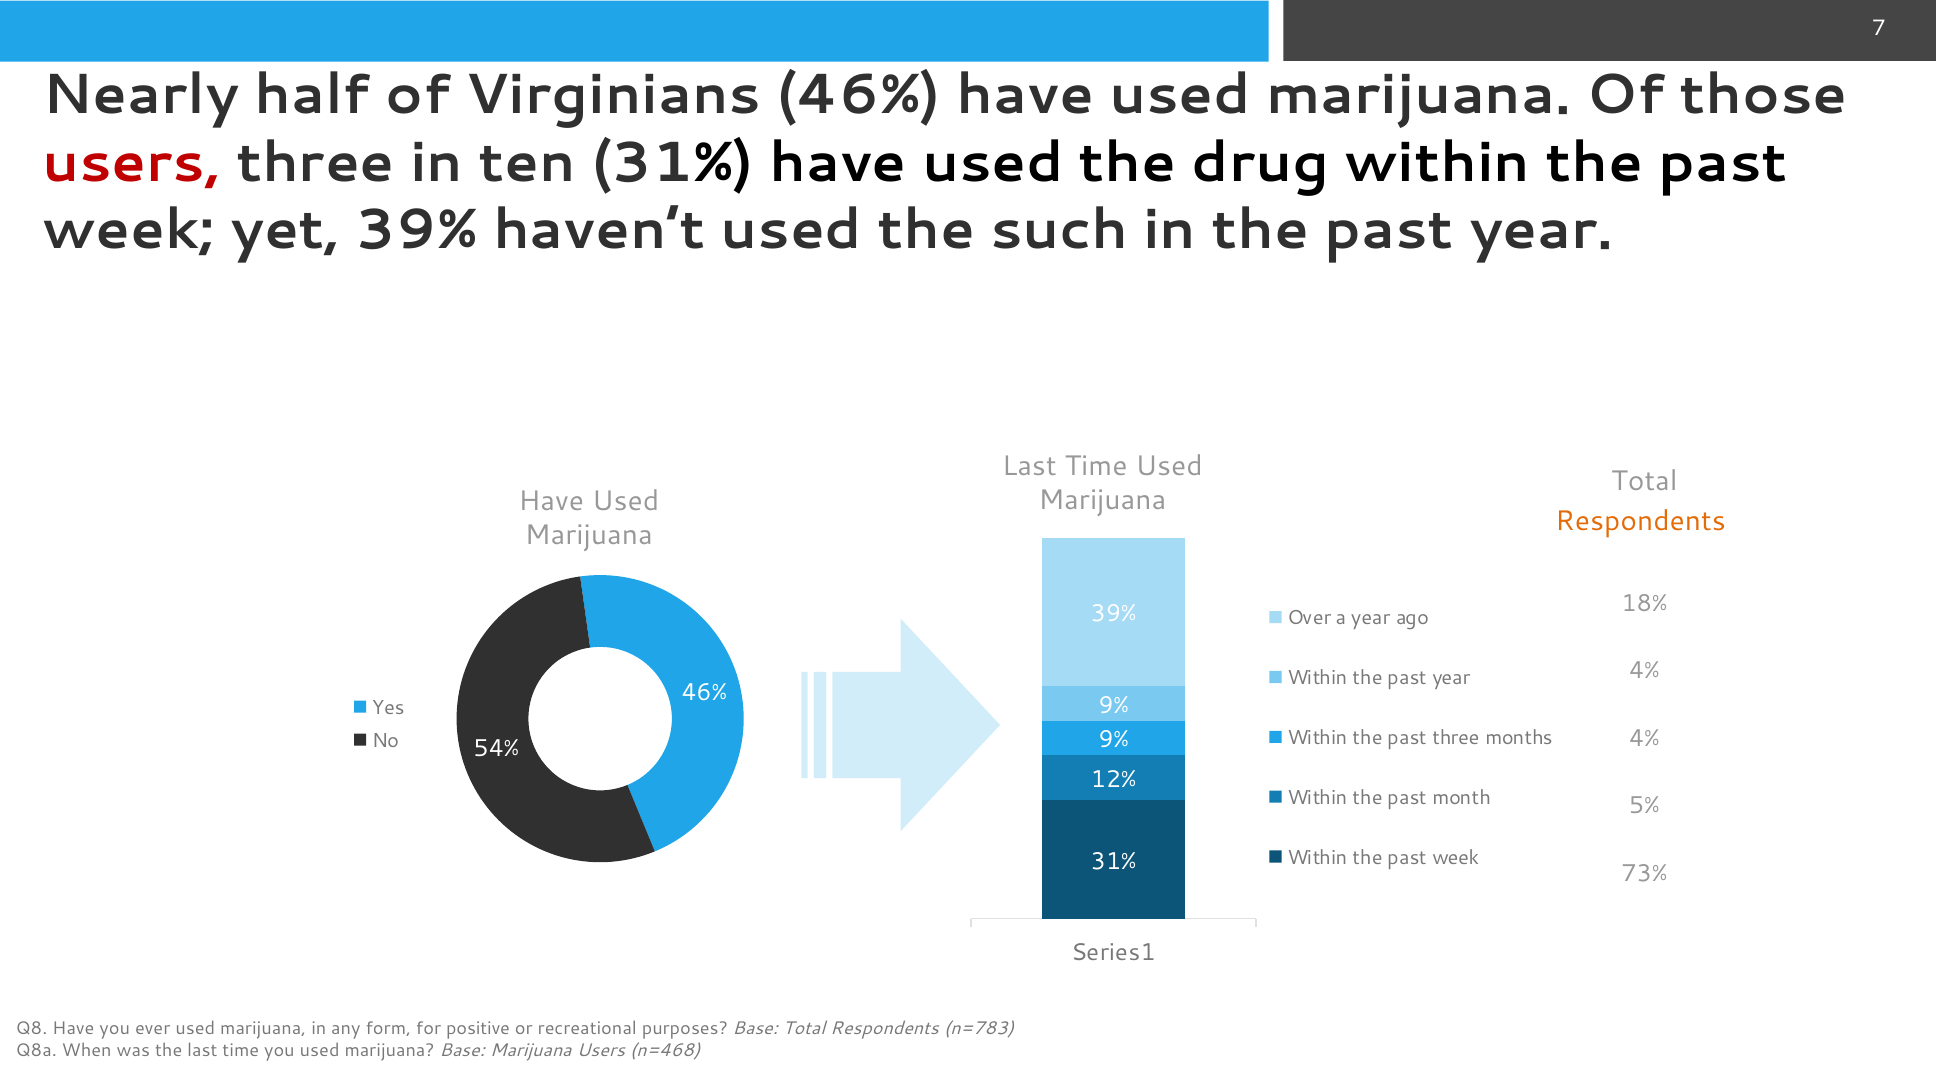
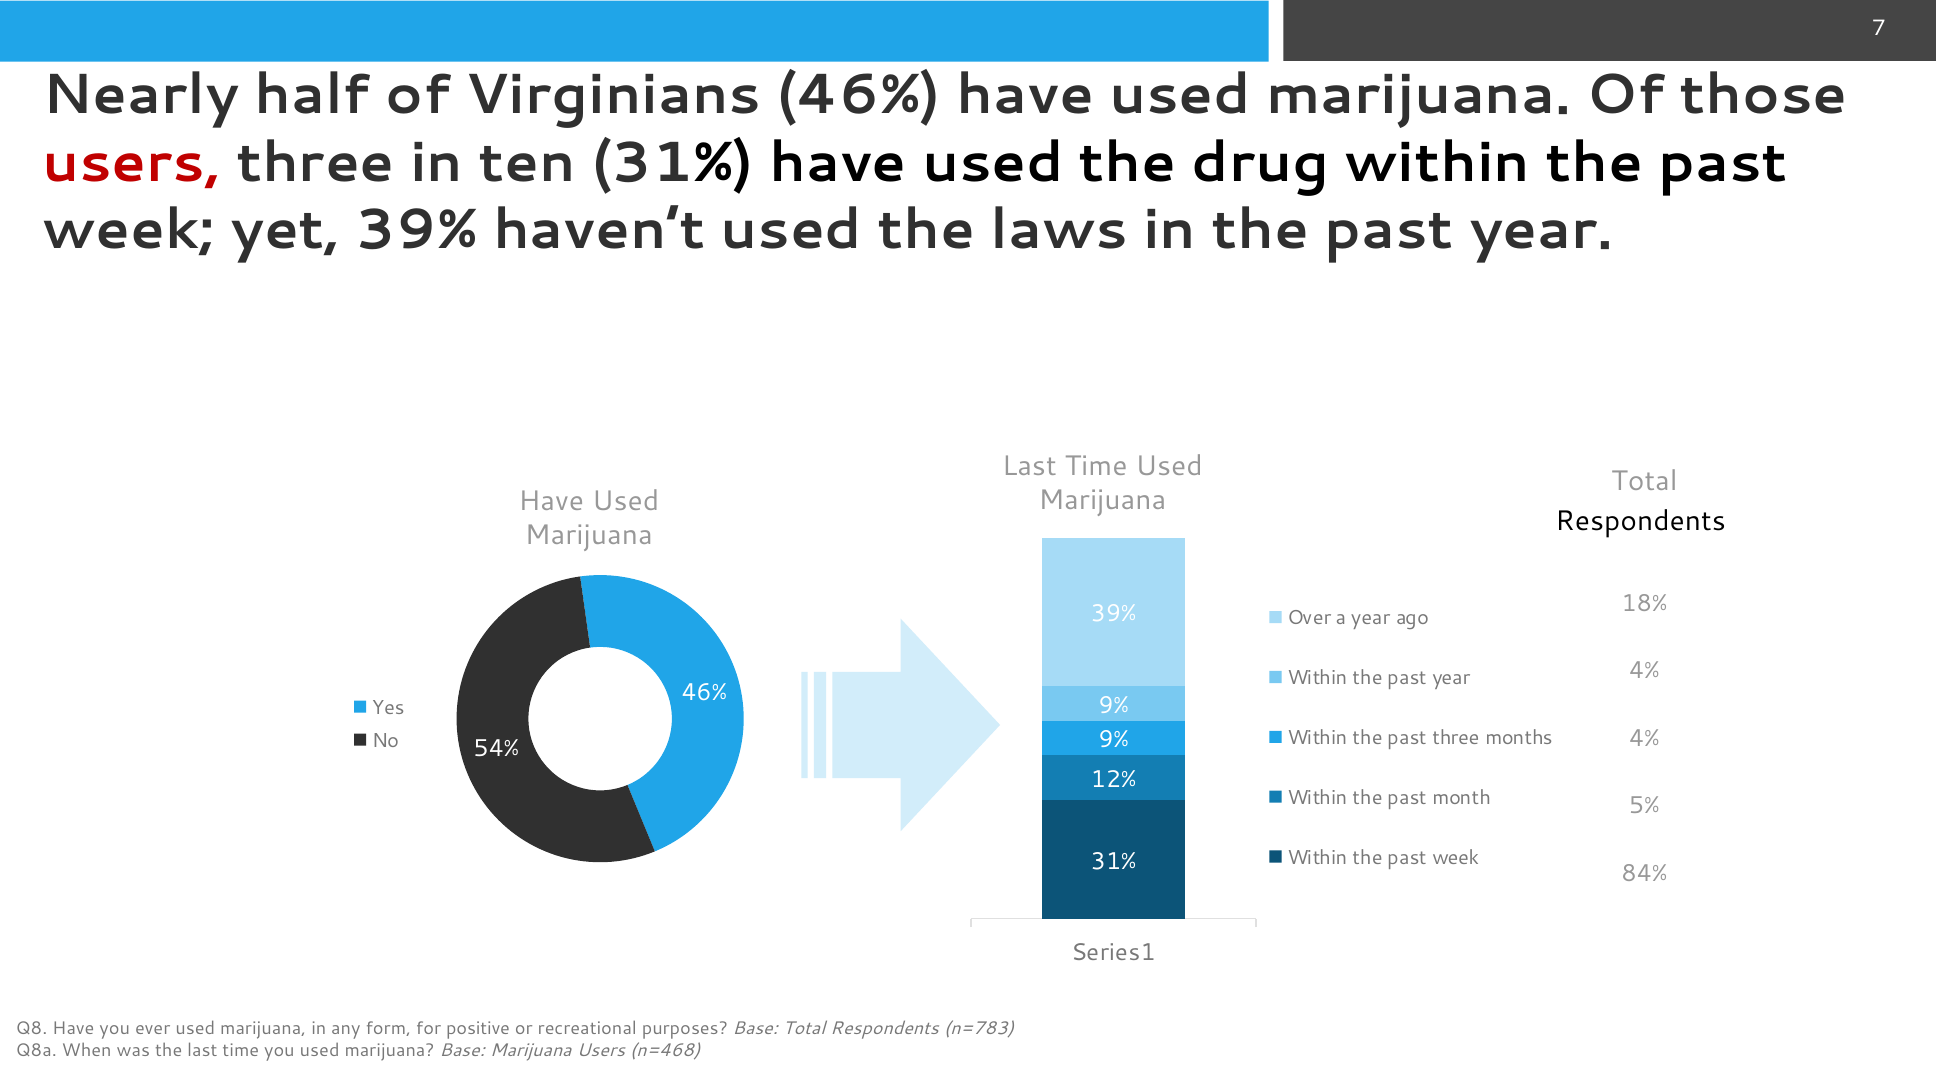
such: such -> laws (1059, 230)
Respondents colour: orange -> black (1640, 521)
73%: 73% -> 84% (1644, 873)
